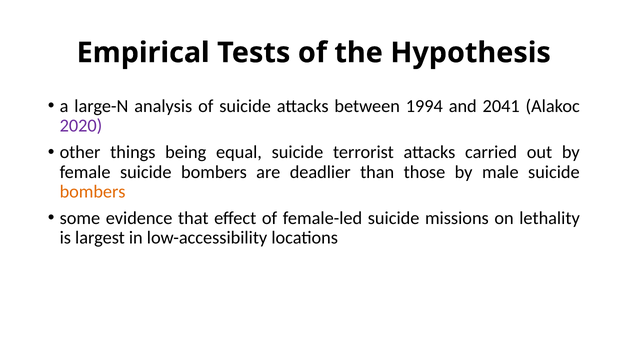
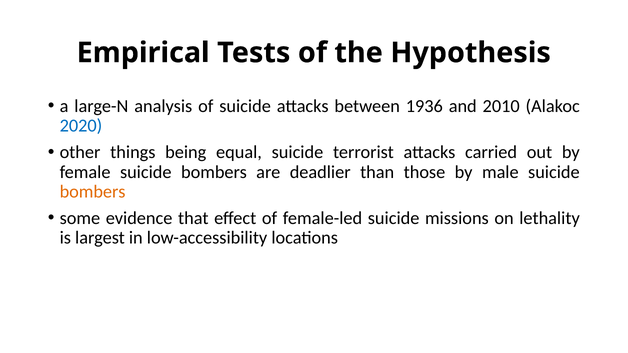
1994: 1994 -> 1936 (424, 106)
2041: 2041 -> 2010 (501, 106)
2020 colour: purple -> blue (81, 126)
